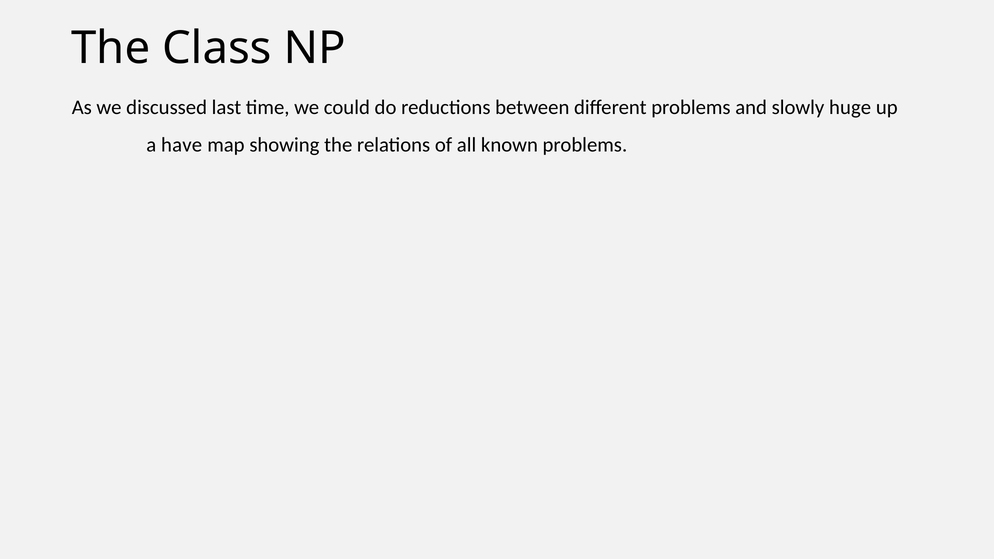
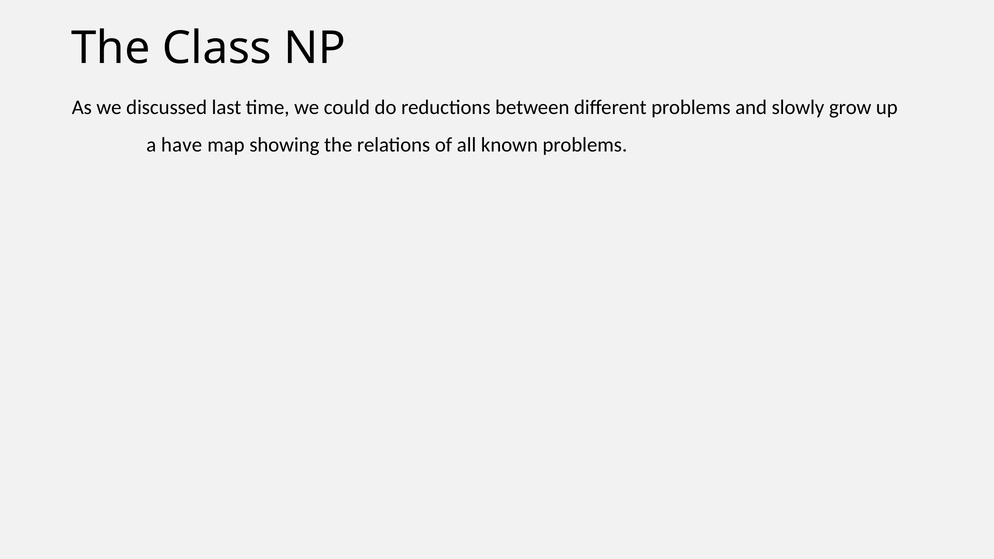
huge: huge -> grow (850, 107)
